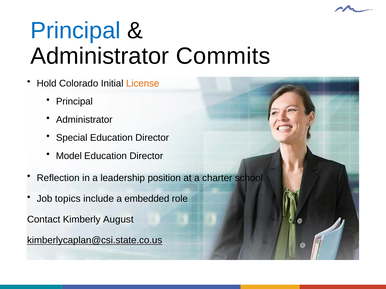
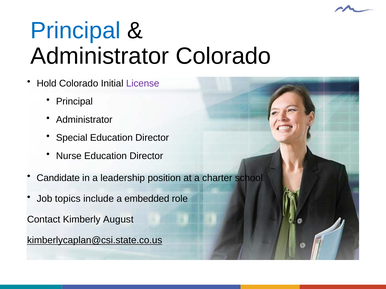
Administrator Commits: Commits -> Colorado (223, 56)
License colour: orange -> purple (143, 84)
Model: Model -> Nurse (69, 156)
Reflection: Reflection -> Candidate (58, 178)
